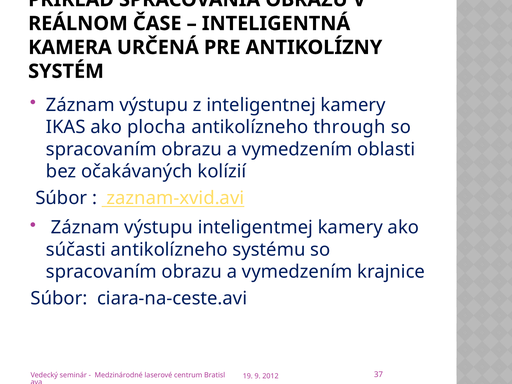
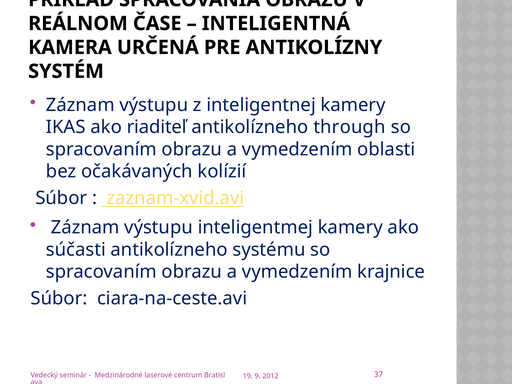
plocha: plocha -> riaditeľ (157, 127)
